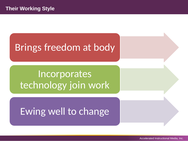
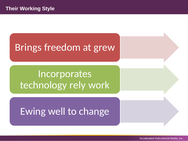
body: body -> grew (104, 47)
join: join -> rely (78, 85)
